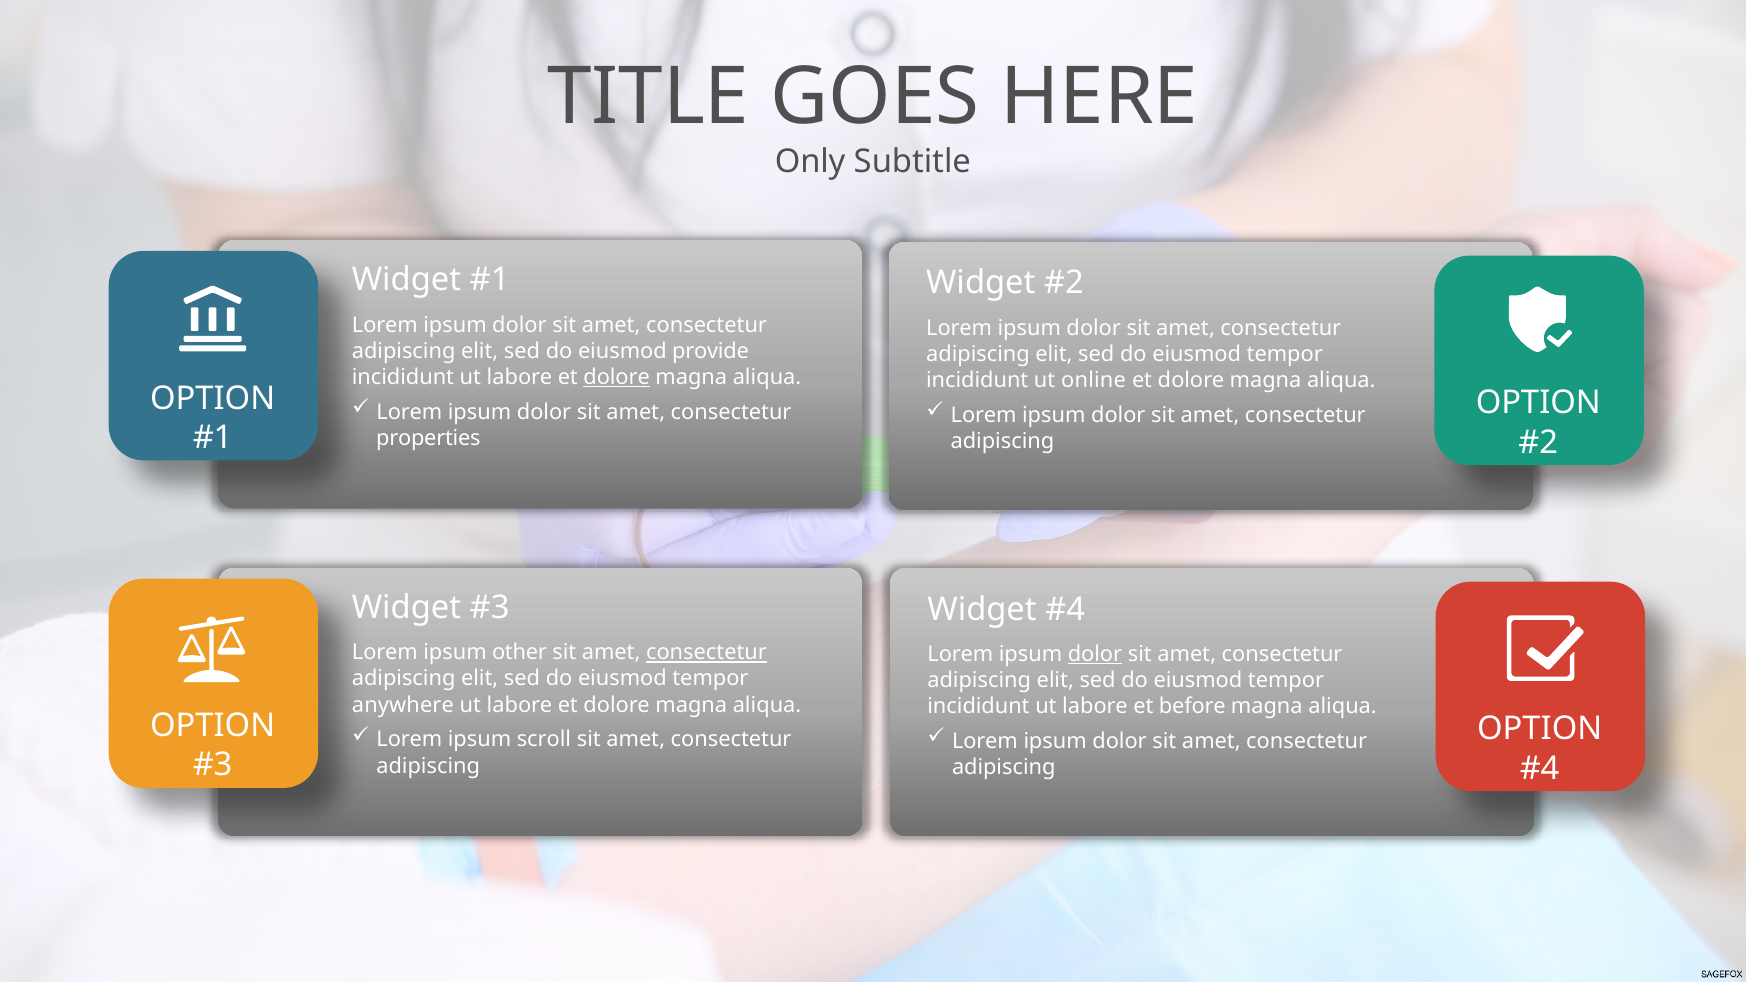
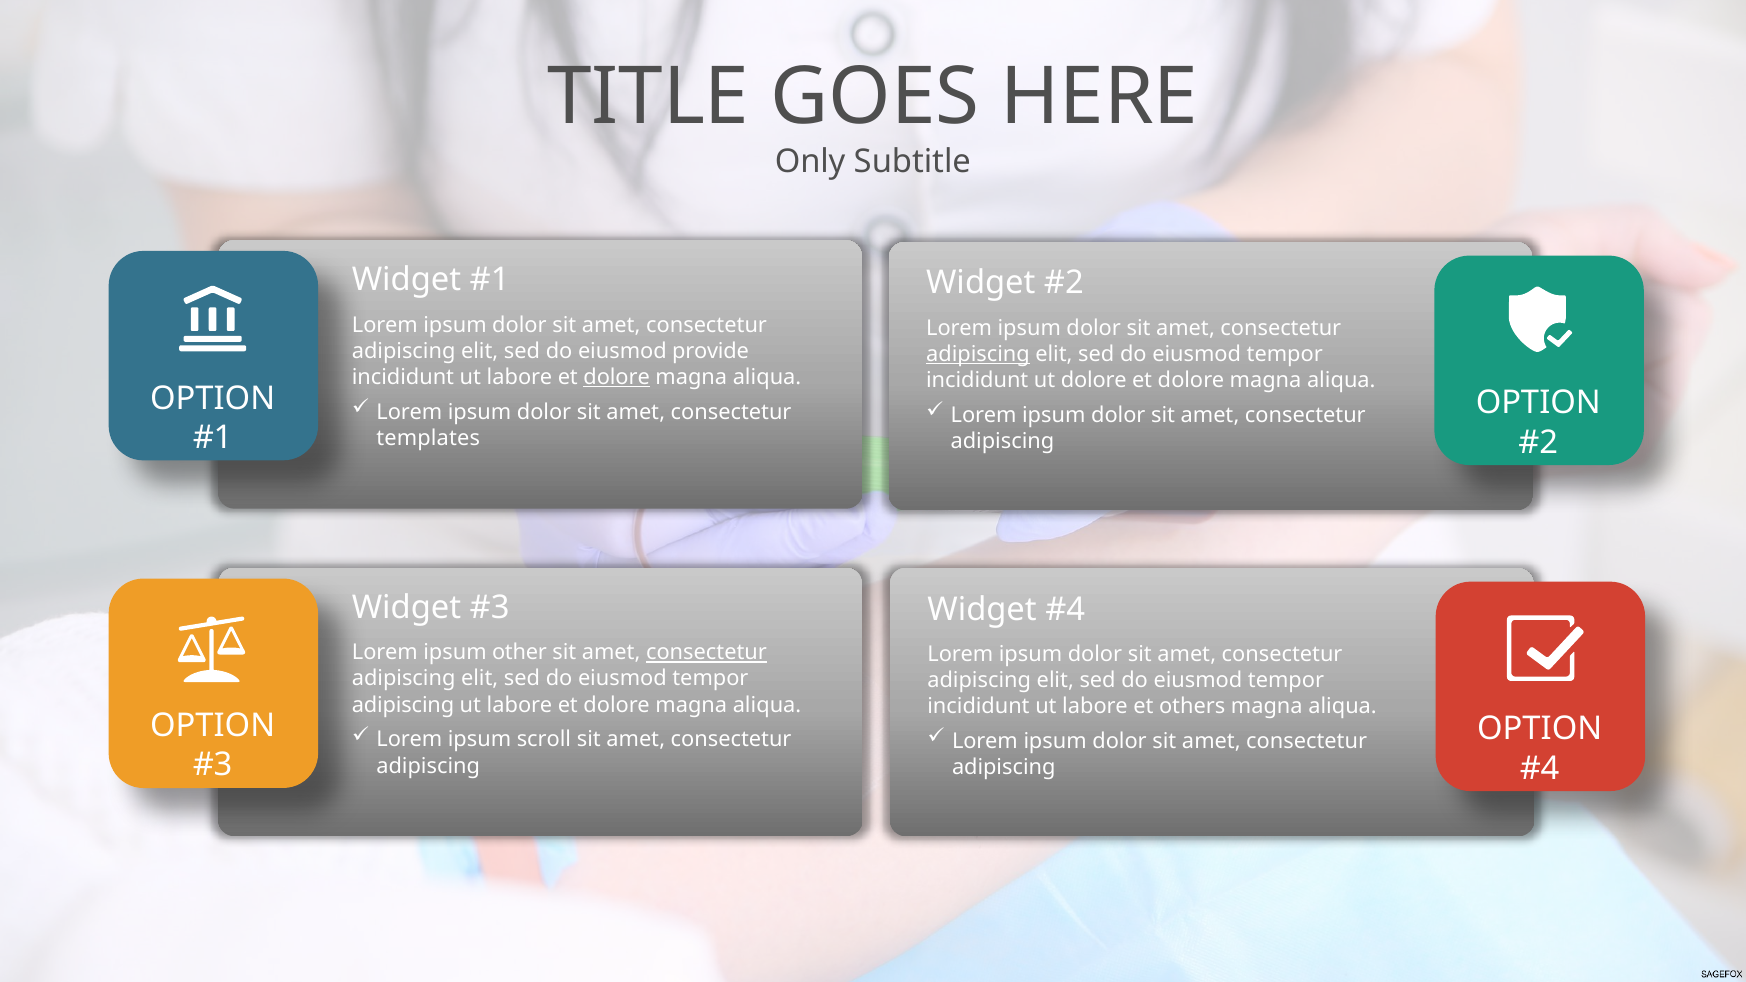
adipiscing underline: none -> present (978, 354)
ut online: online -> dolore (1094, 380)
properties: properties -> templates (428, 438)
dolor underline: present -> none (1095, 654)
anywhere: anywhere -> adipiscing (403, 705)
before: before -> others (1192, 706)
